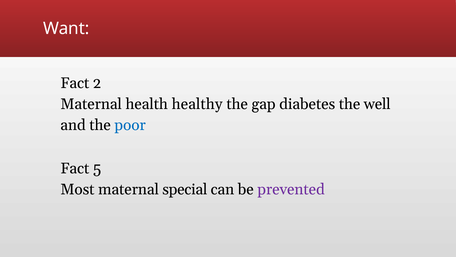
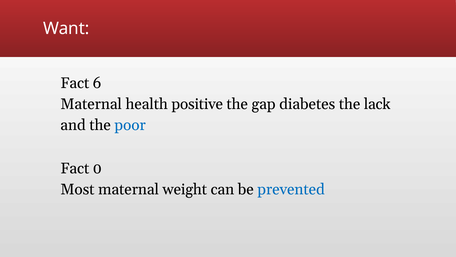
2: 2 -> 6 (97, 83)
healthy: healthy -> positive (197, 104)
well: well -> lack (377, 104)
5: 5 -> 0 (97, 168)
special: special -> weight (185, 189)
prevented colour: purple -> blue (291, 189)
